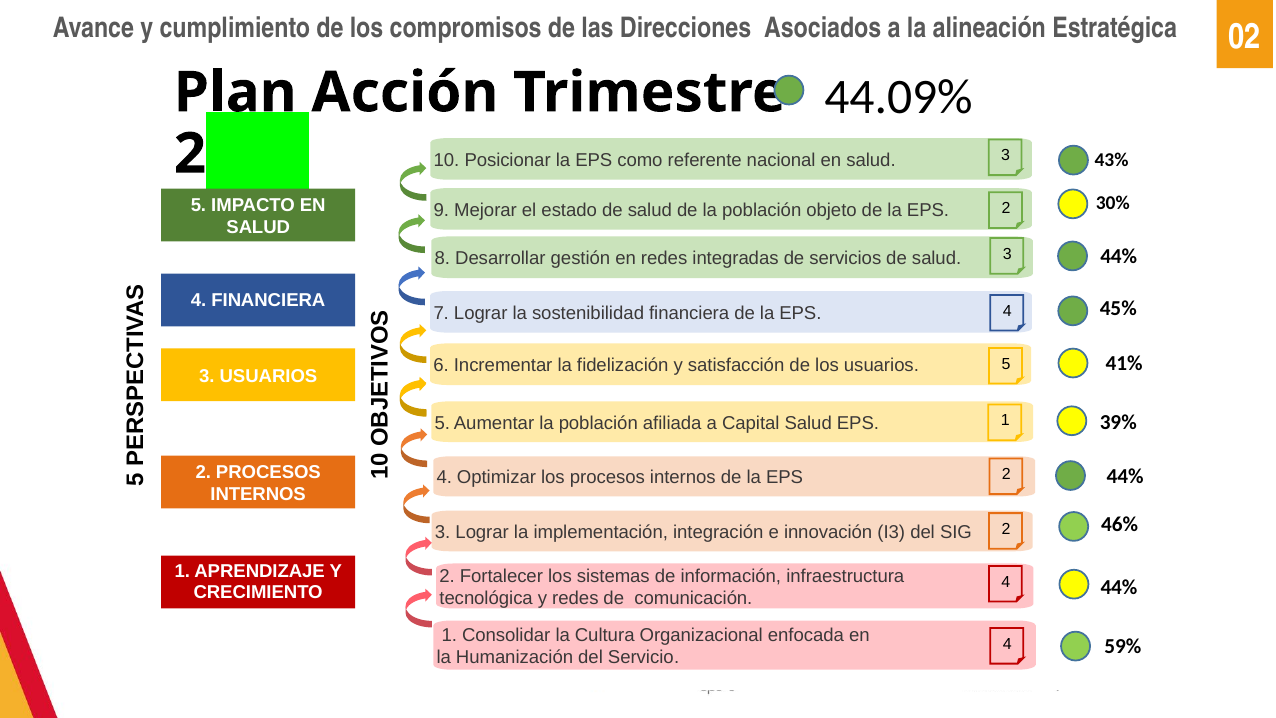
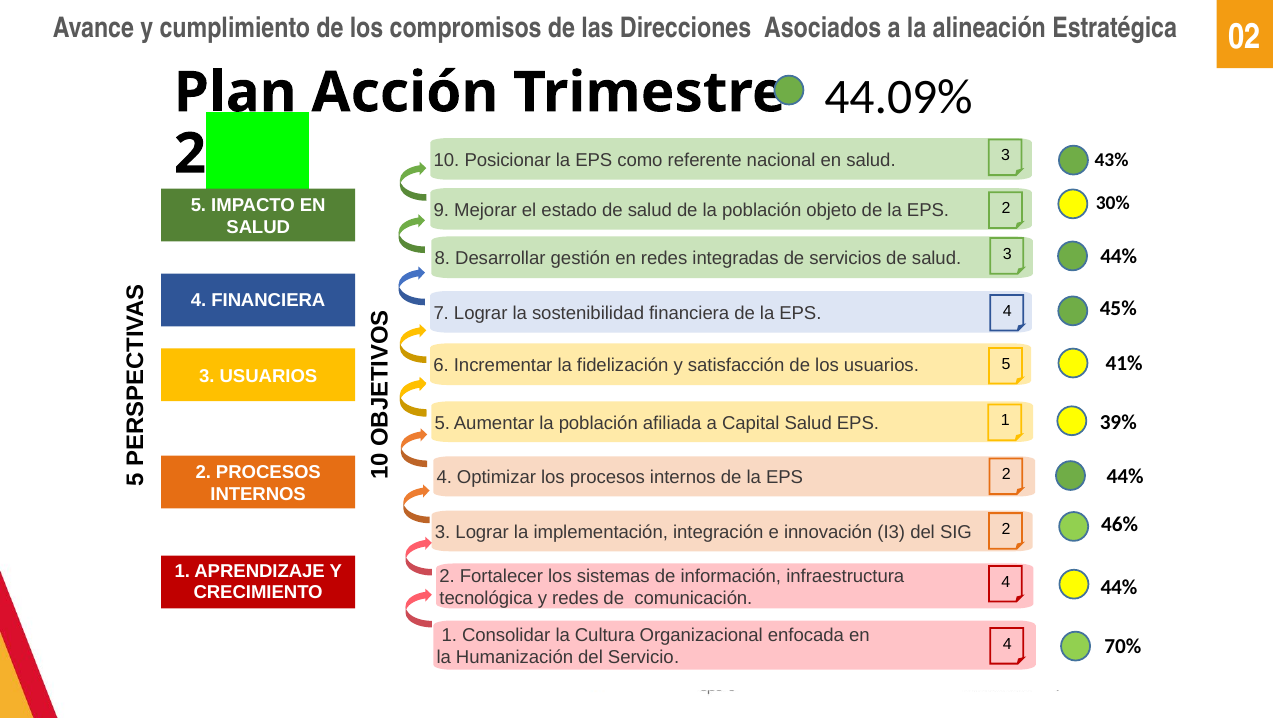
59%: 59% -> 70% (1123, 646)
